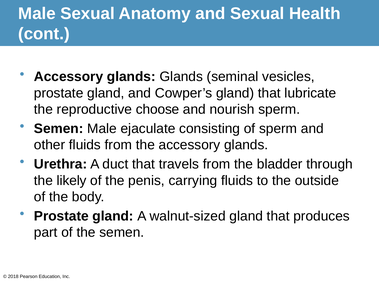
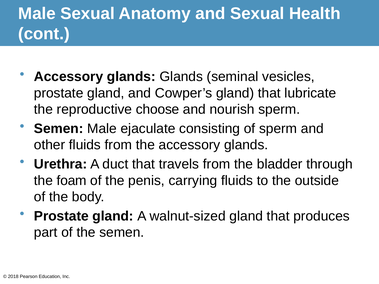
likely: likely -> foam (72, 181)
